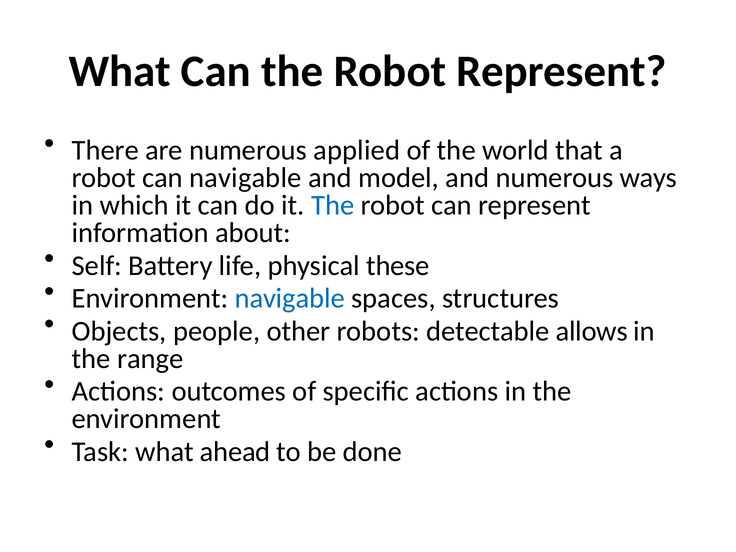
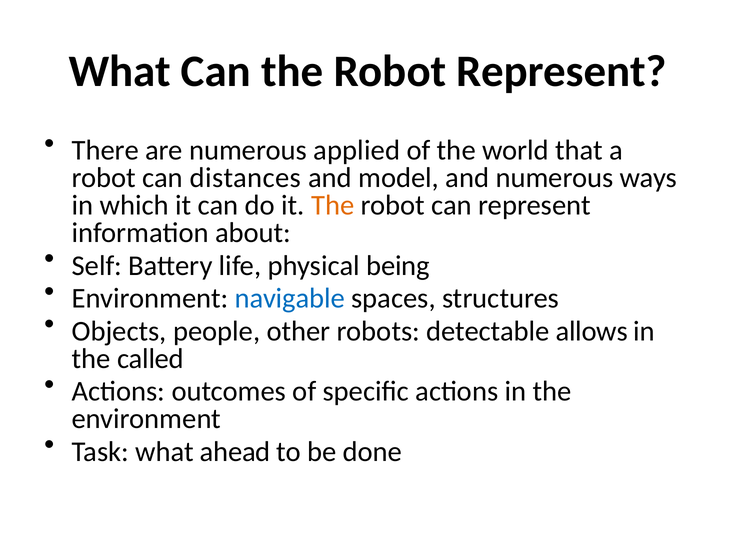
can navigable: navigable -> distances (245, 178)
The colour: blue -> orange (333, 206)
these: these -> being (398, 266)
range: range -> called (151, 359)
